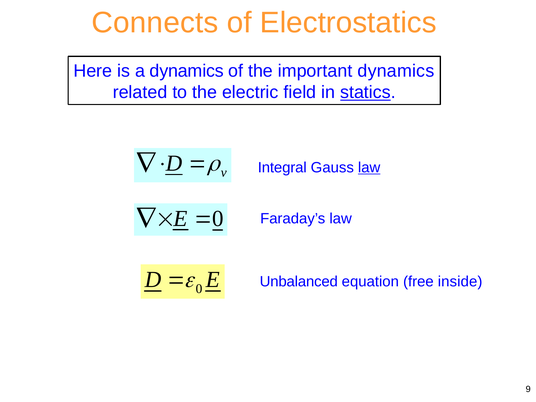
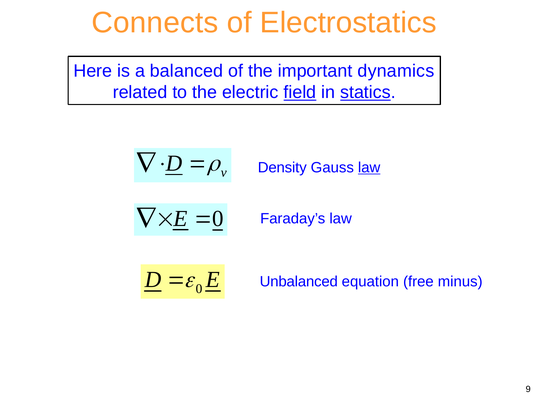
a dynamics: dynamics -> balanced (187, 71)
field underline: none -> present (300, 92)
Integral: Integral -> Density (282, 168)
inside: inside -> minus (460, 282)
